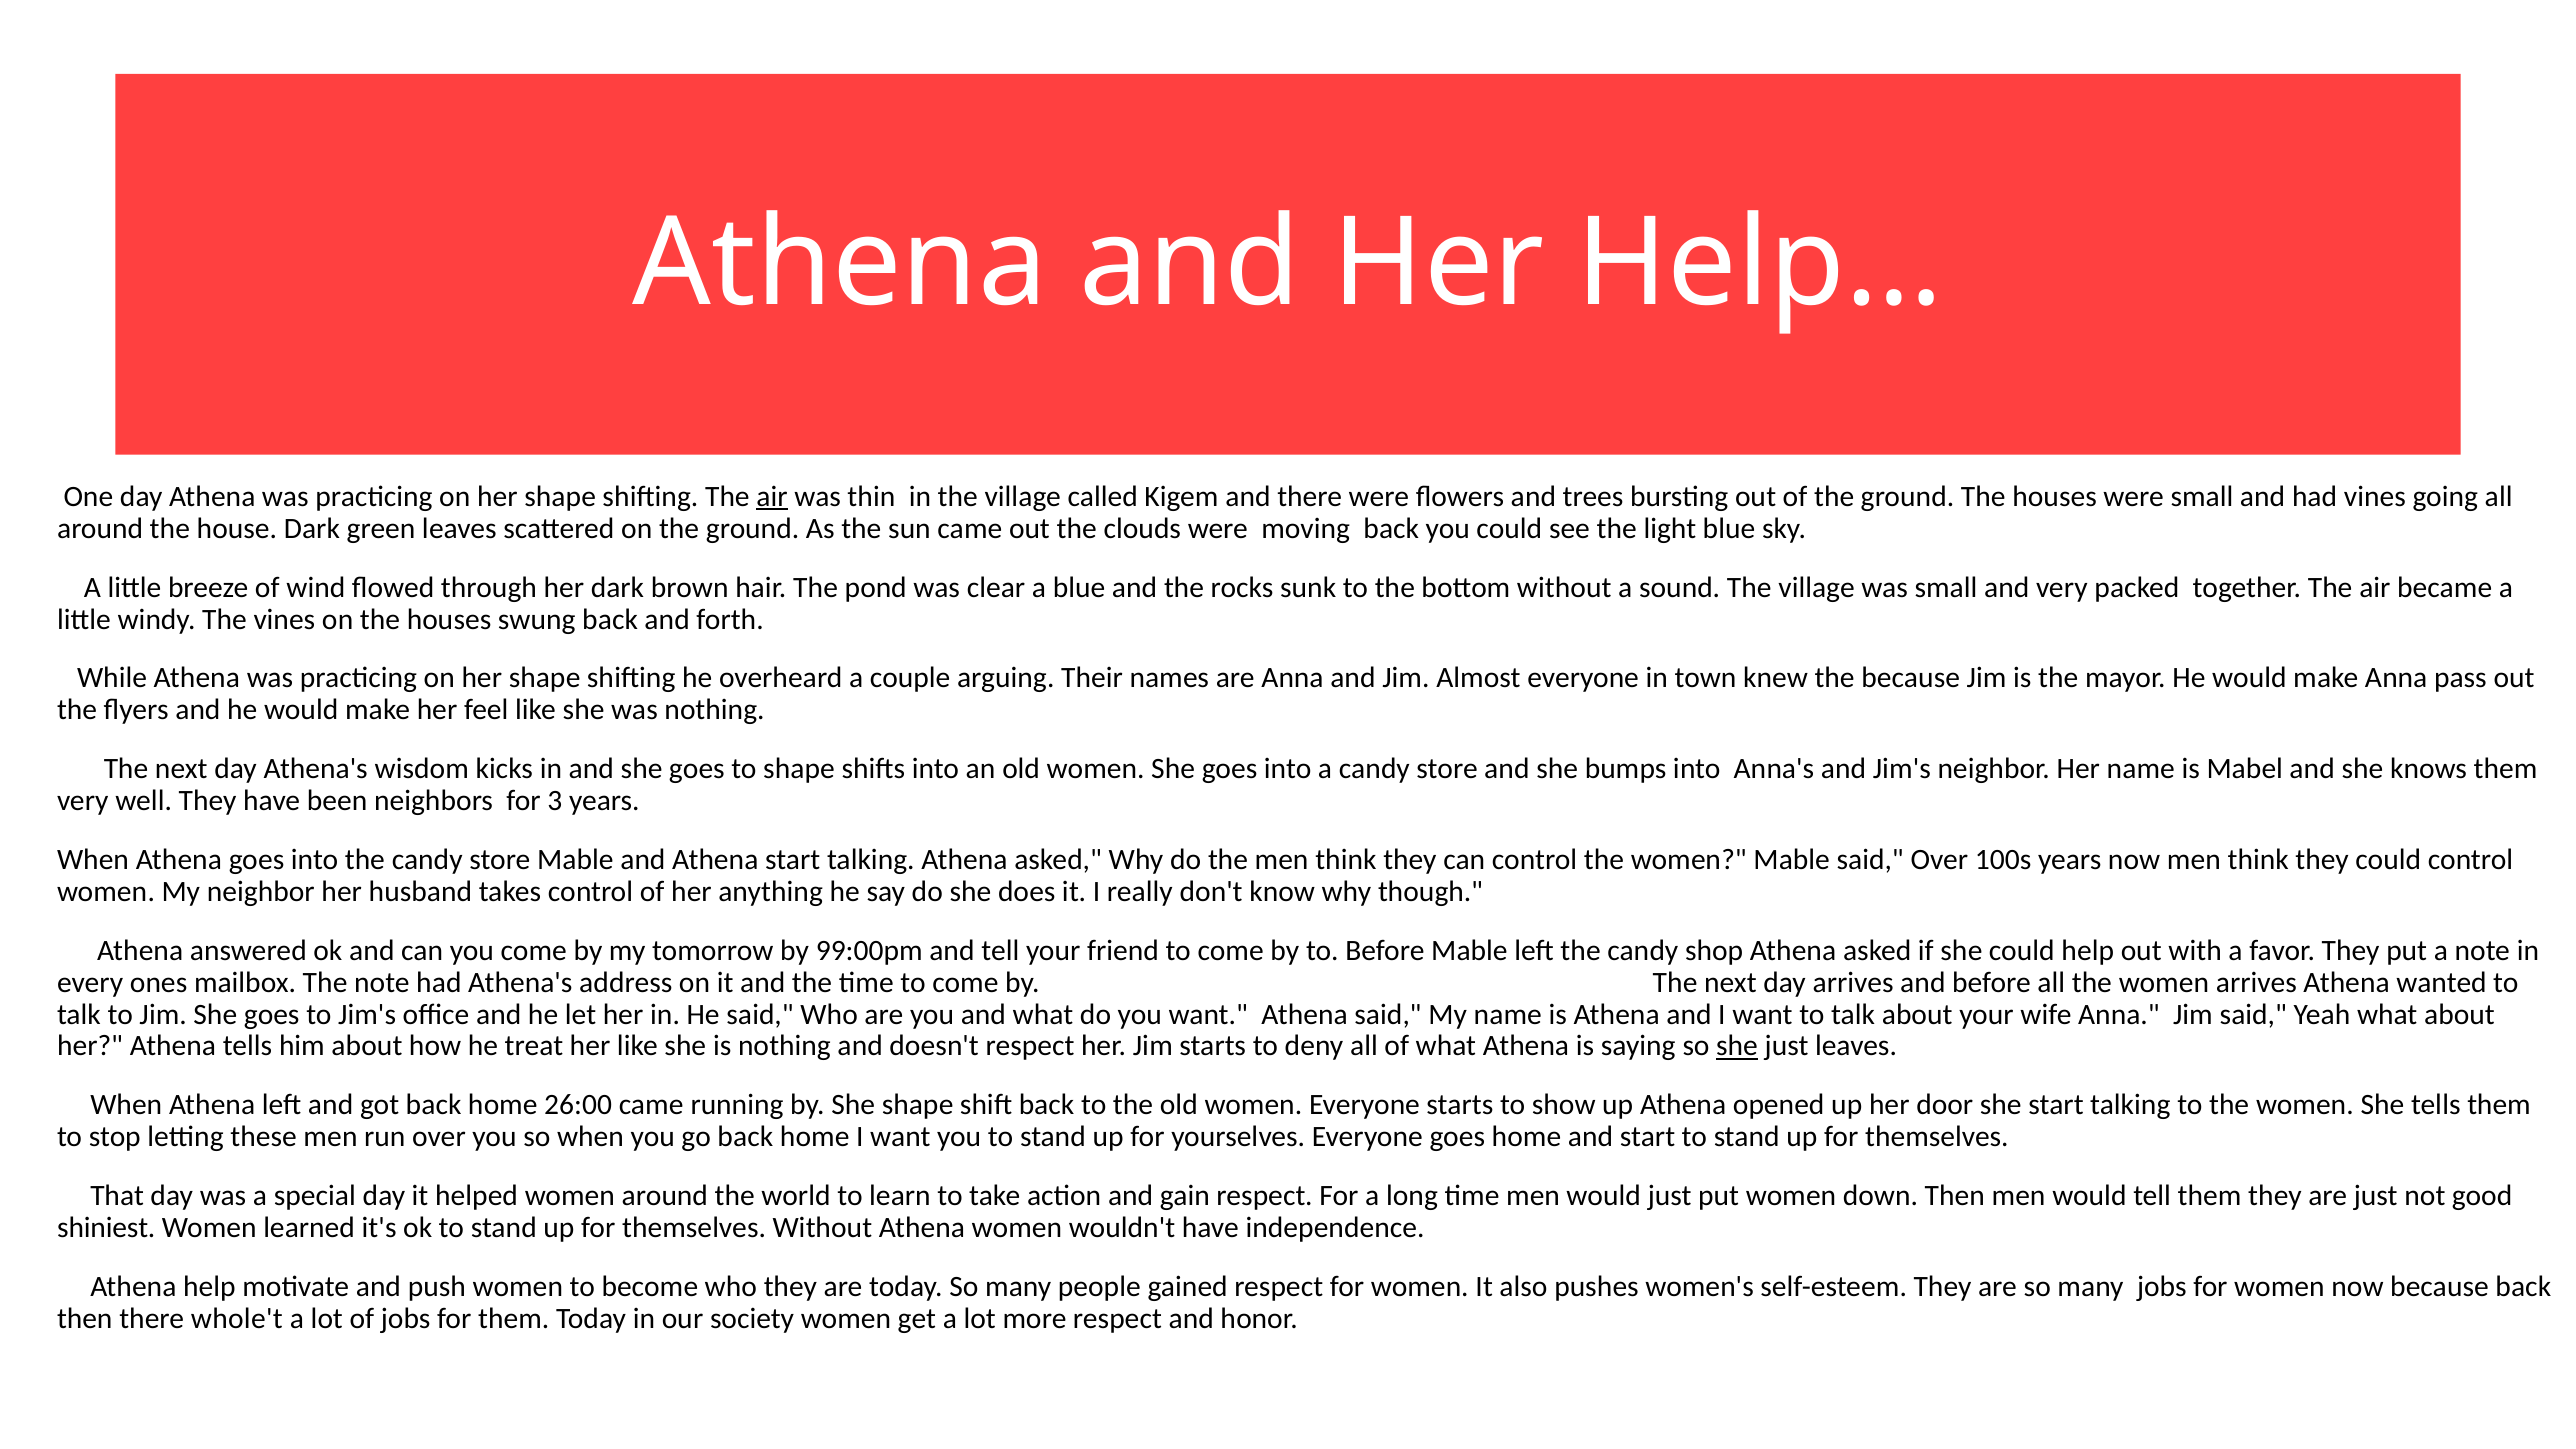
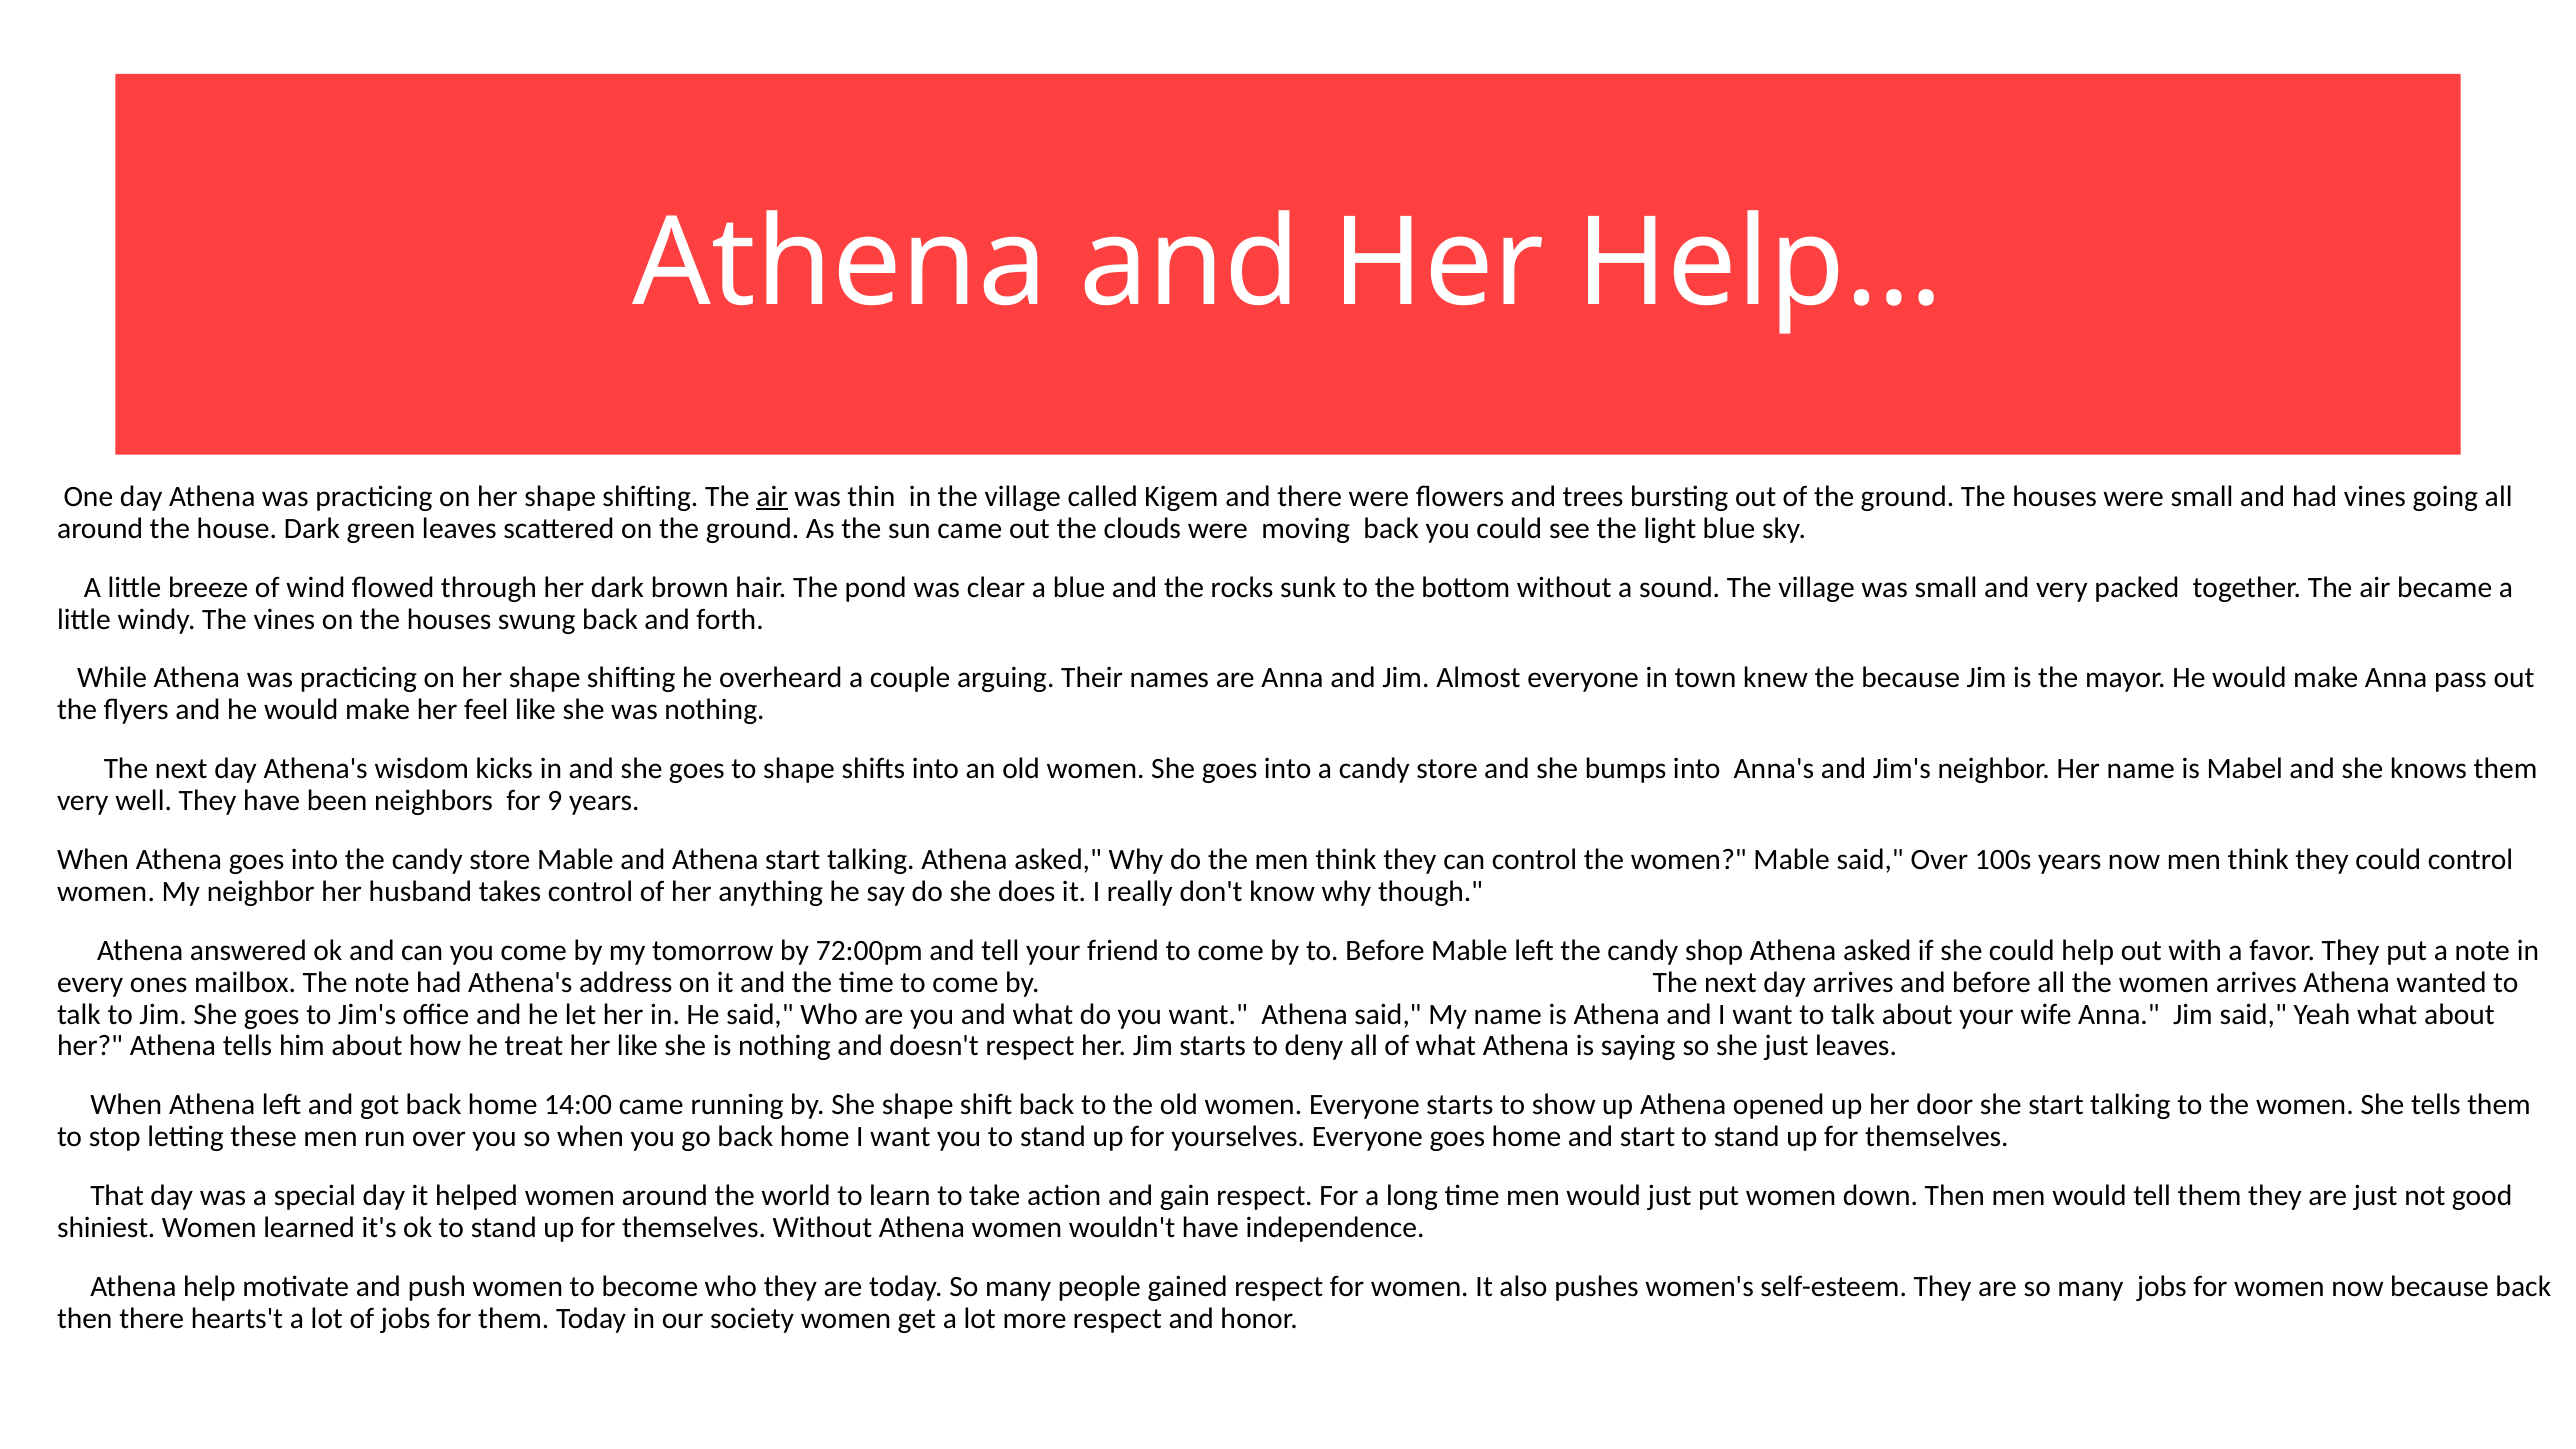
3: 3 -> 9 (555, 801)
99:00pm: 99:00pm -> 72:00pm (869, 950)
she underline: present -> none (1737, 1046)
26:00: 26:00 -> 14:00 (578, 1105)
whole't: whole't -> hearts't (237, 1318)
